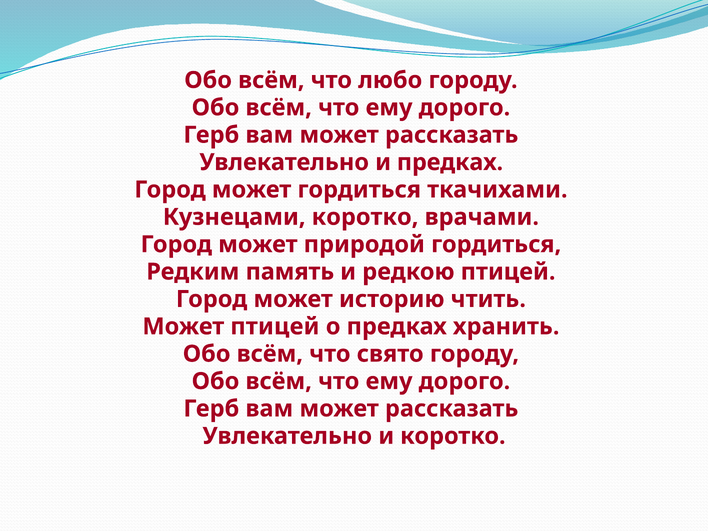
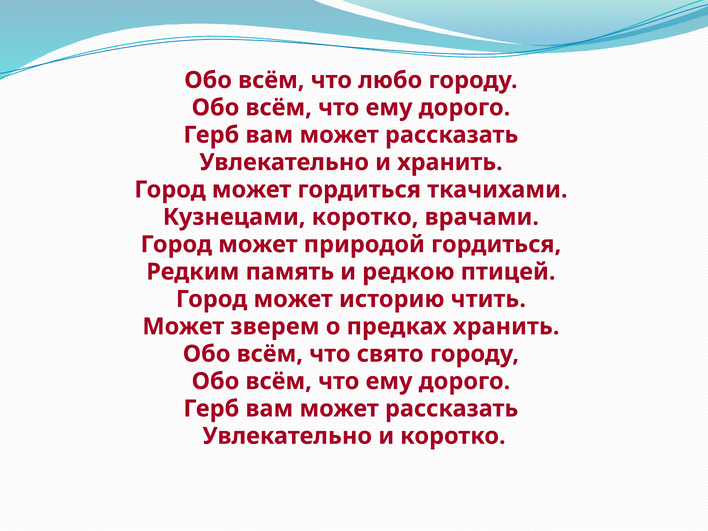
и предках: предках -> хранить (450, 162)
Может птицей: птицей -> зверем (275, 327)
